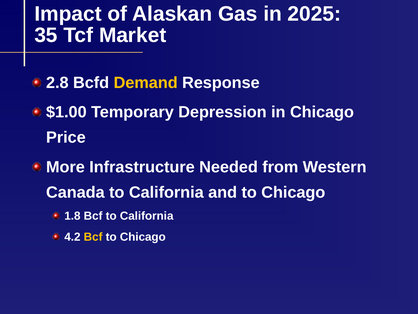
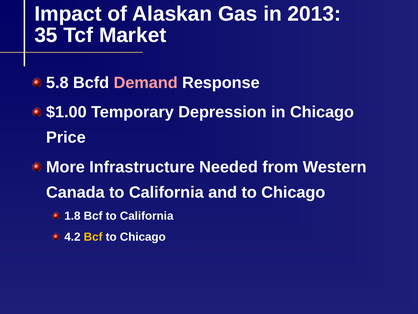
2025: 2025 -> 2013 (314, 14)
2.8: 2.8 -> 5.8 (57, 83)
Demand colour: yellow -> pink (146, 83)
